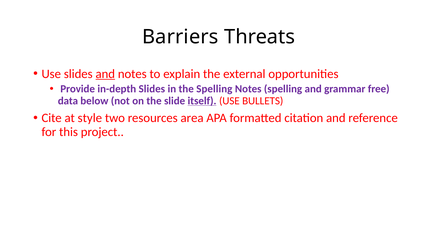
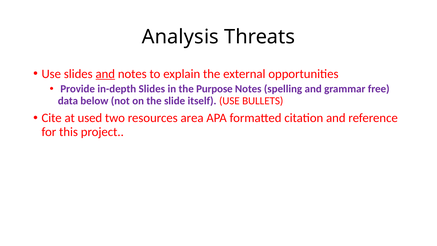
Barriers: Barriers -> Analysis (180, 37)
the Spelling: Spelling -> Purpose (214, 89)
itself underline: present -> none (202, 101)
style: style -> used (90, 118)
